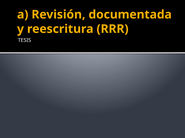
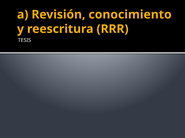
documentada: documentada -> conocimiento (130, 15)
